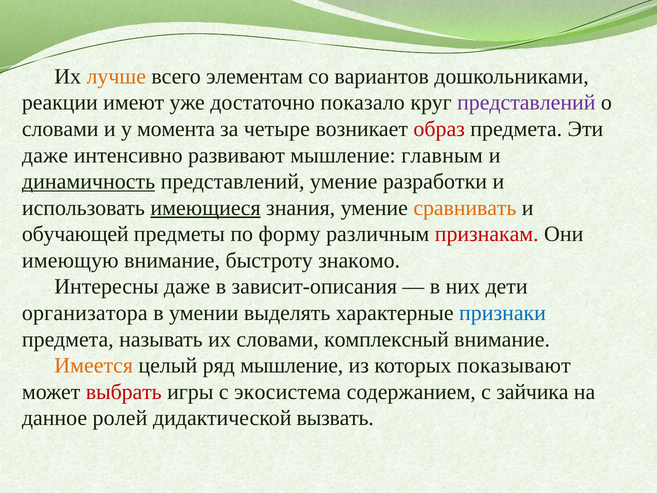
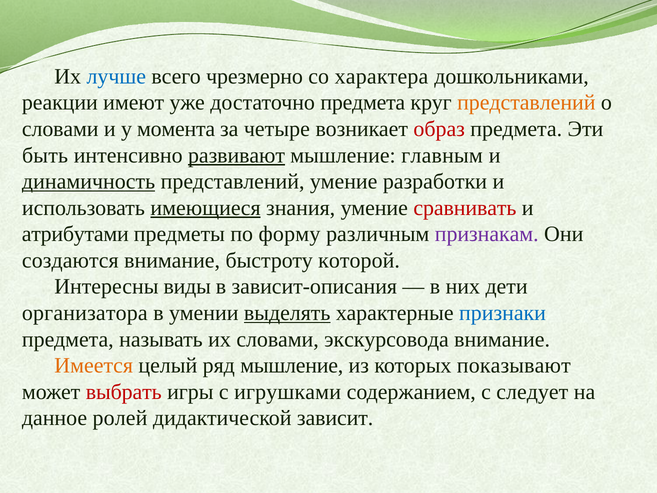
лучше colour: orange -> blue (116, 76)
элементам: элементам -> чрезмерно (255, 76)
вариантов: вариантов -> характера (382, 76)
достаточно показало: показало -> предмета (363, 103)
представлений colour: purple -> orange (526, 103)
даже: даже -> быть (45, 155)
развивают underline: none -> present (237, 155)
сравнивать colour: orange -> red (465, 208)
обучающей: обучающей -> атрибутами (75, 234)
признакам colour: red -> purple (487, 234)
имеющую: имеющую -> создаются (70, 260)
знакомо: знакомо -> которой (359, 260)
Интересны даже: даже -> виды (187, 287)
выделять underline: none -> present (287, 313)
комплексный: комплексный -> экскурсовода (386, 339)
экосистема: экосистема -> игрушками (288, 392)
зайчика: зайчика -> следует (532, 392)
вызвать: вызвать -> зависит (335, 418)
